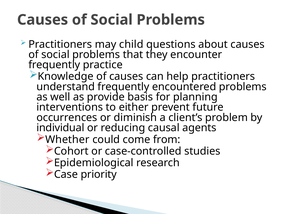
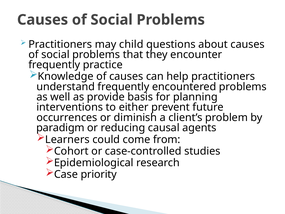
individual: individual -> paradigm (60, 128)
Whether: Whether -> Learners (67, 139)
